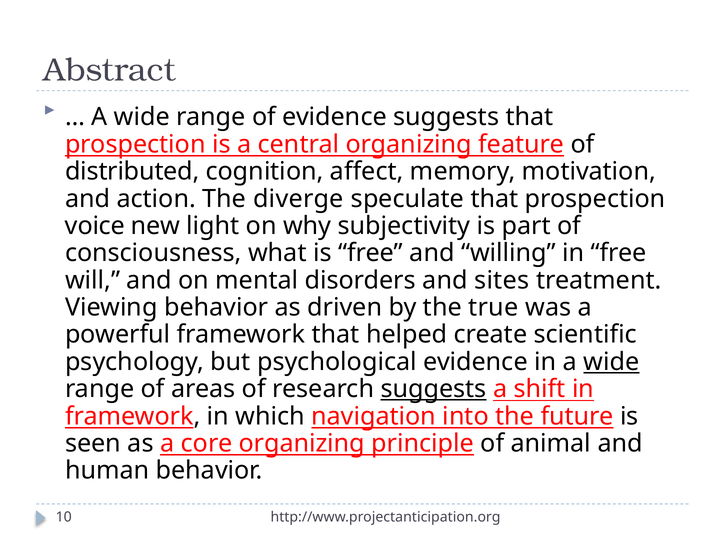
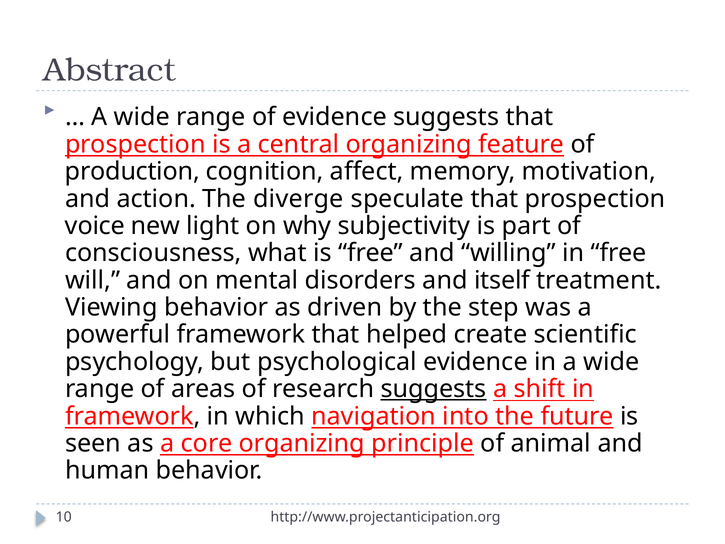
distributed: distributed -> production (132, 171)
sites: sites -> itself (502, 280)
true: true -> step (494, 307)
wide underline: present -> none (611, 362)
